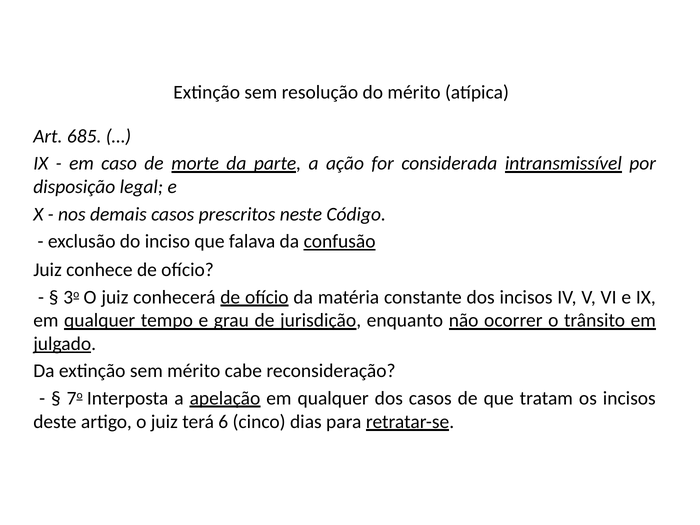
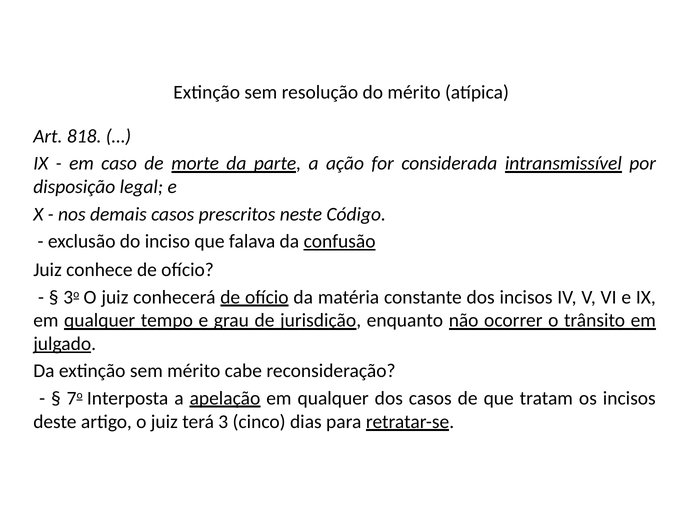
685: 685 -> 818 (84, 136)
6: 6 -> 3 (223, 422)
